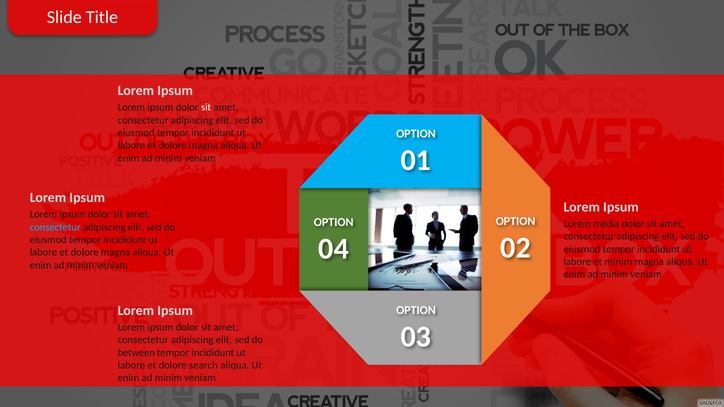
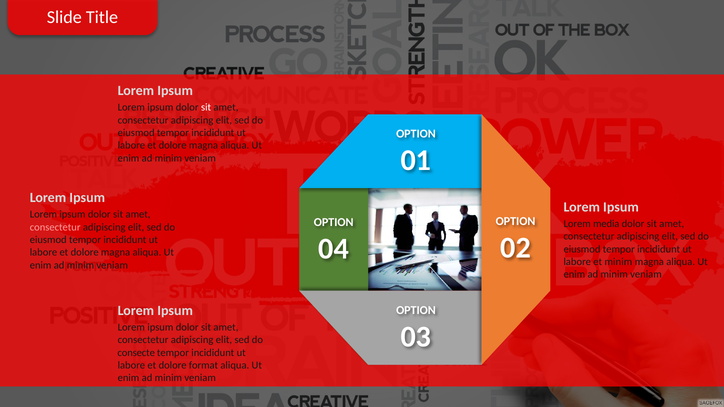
consectetur colour: light blue -> pink (55, 227)
between: between -> consecte (136, 353)
search: search -> format (203, 366)
